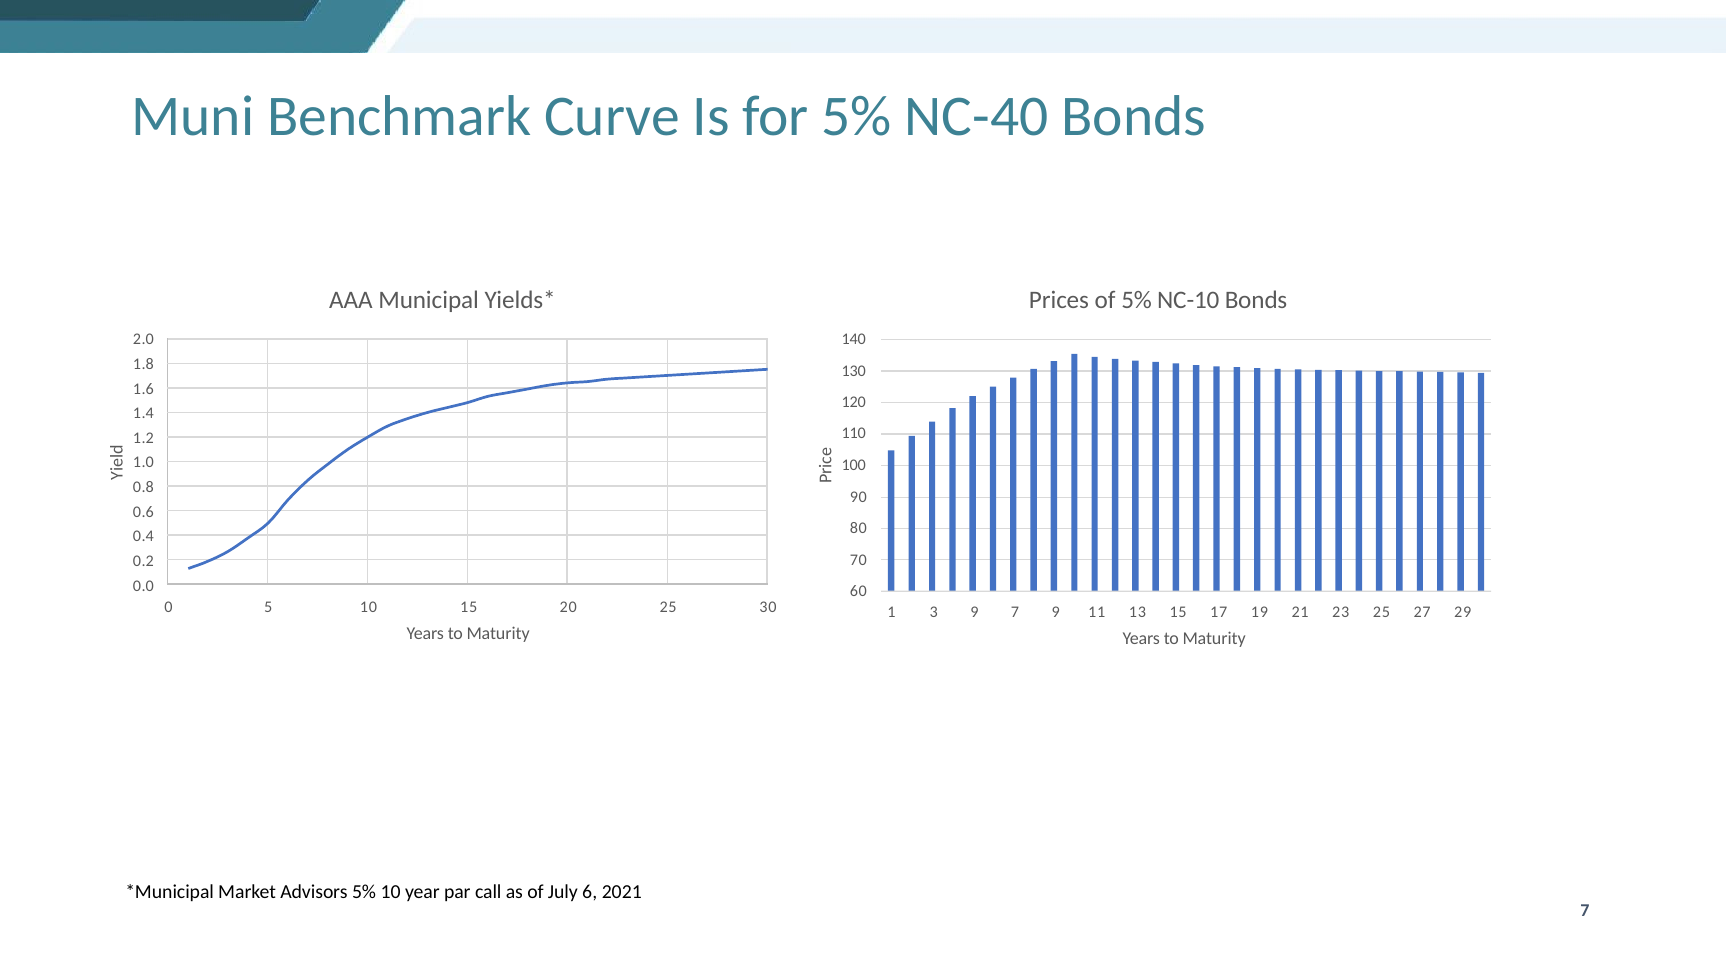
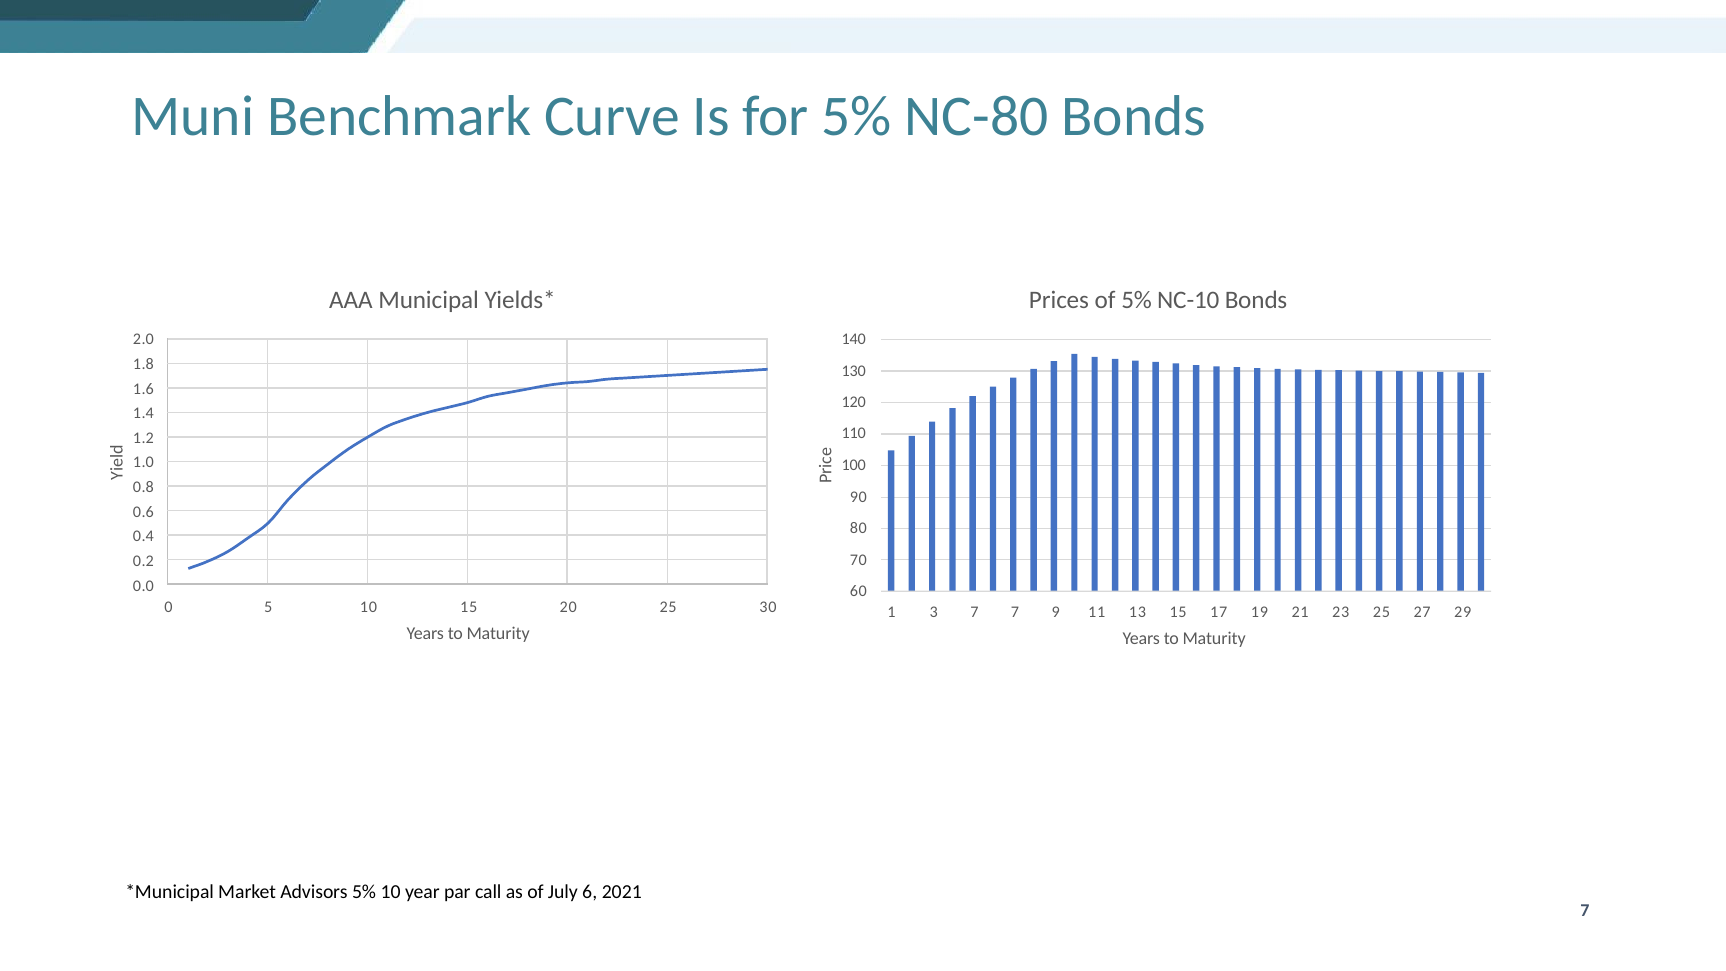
NC-40: NC-40 -> NC-80 (977, 116)
3 9: 9 -> 7 (974, 612)
